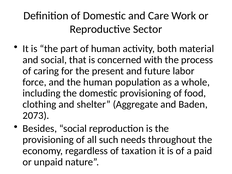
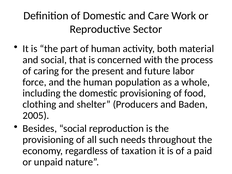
Aggregate: Aggregate -> Producers (135, 104)
2073: 2073 -> 2005 (36, 116)
